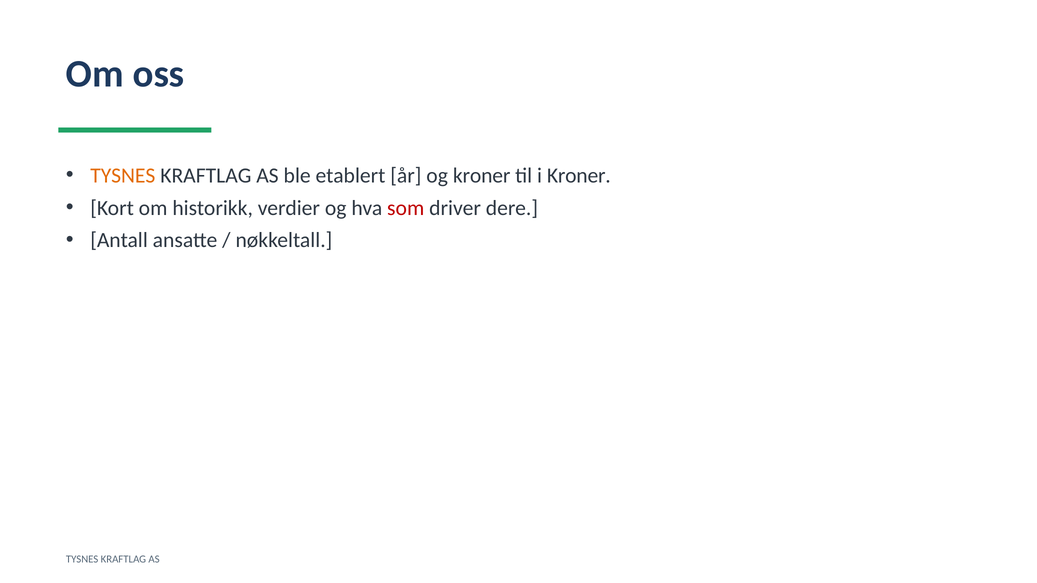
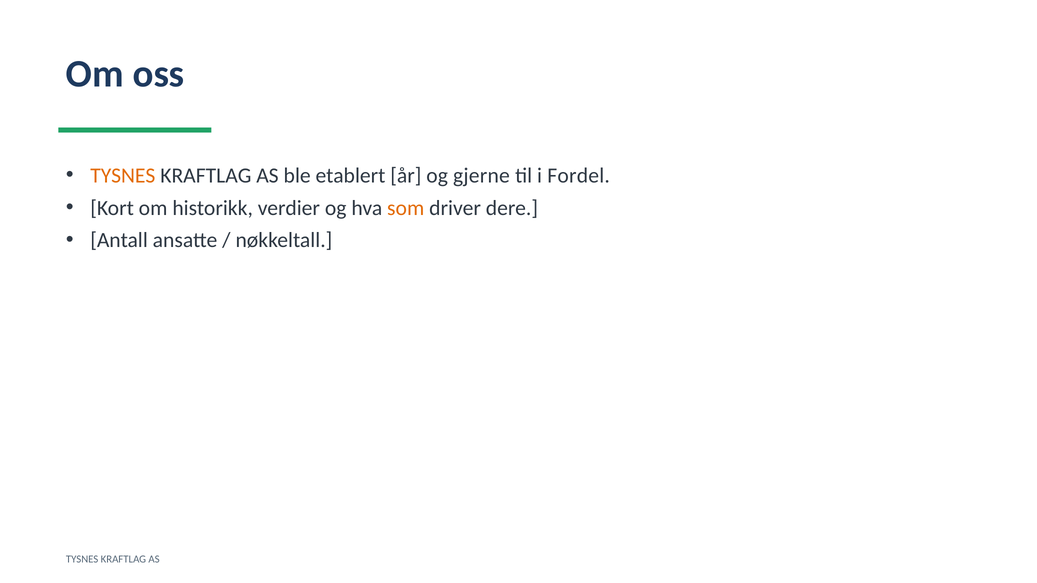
og kroner: kroner -> gjerne (481, 176)
i Kroner: Kroner -> Fordel (579, 176)
som colour: red -> orange (406, 208)
